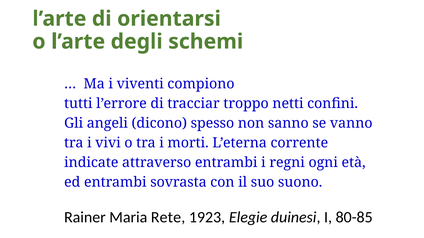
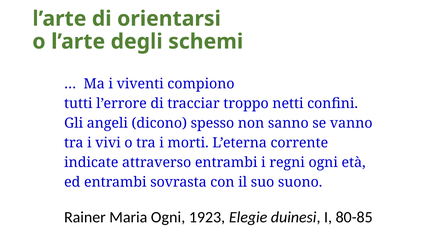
Maria Rete: Rete -> Ogni (168, 218)
